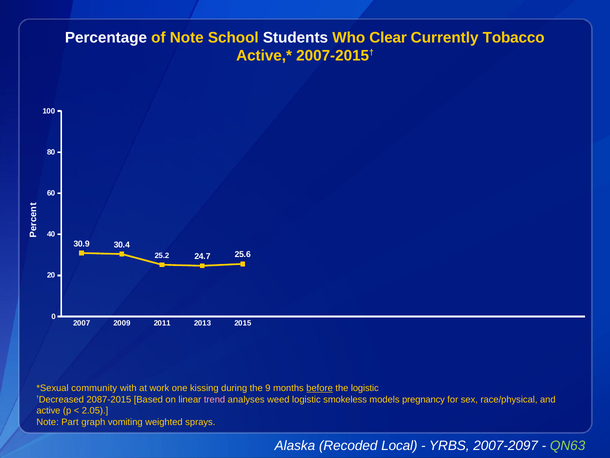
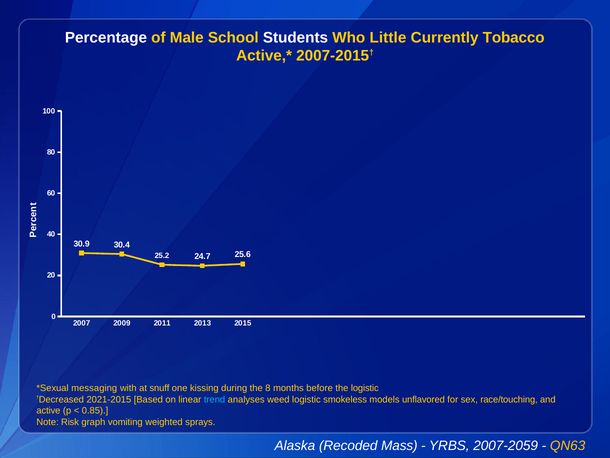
of Note: Note -> Male (187, 38)
Clear: Clear -> Little (388, 38)
community: community -> messaging (94, 388)
work: work -> snuff (159, 388)
9: 9 -> 8 (268, 388)
before underline: present -> none (320, 388)
2087-2015: 2087-2015 -> 2021-2015 (109, 399)
trend colour: pink -> light blue (215, 399)
pregnancy: pregnancy -> unflavored (424, 399)
race/physical: race/physical -> race/touching (509, 399)
2.05: 2.05 -> 0.85 (95, 410)
Part: Part -> Risk (70, 421)
Local: Local -> Mass (399, 445)
2007-2097: 2007-2097 -> 2007-2059 (506, 445)
QN63 colour: light green -> yellow (568, 445)
